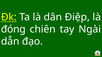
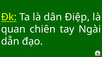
đóng: đóng -> quan (13, 29)
